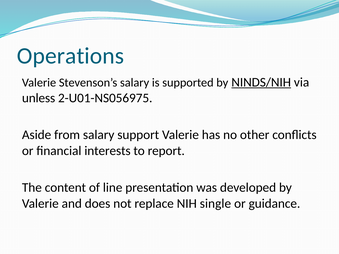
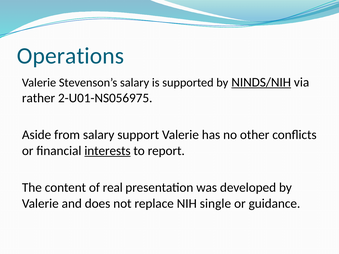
unless: unless -> rather (39, 98)
interests underline: none -> present (108, 151)
line: line -> real (113, 188)
